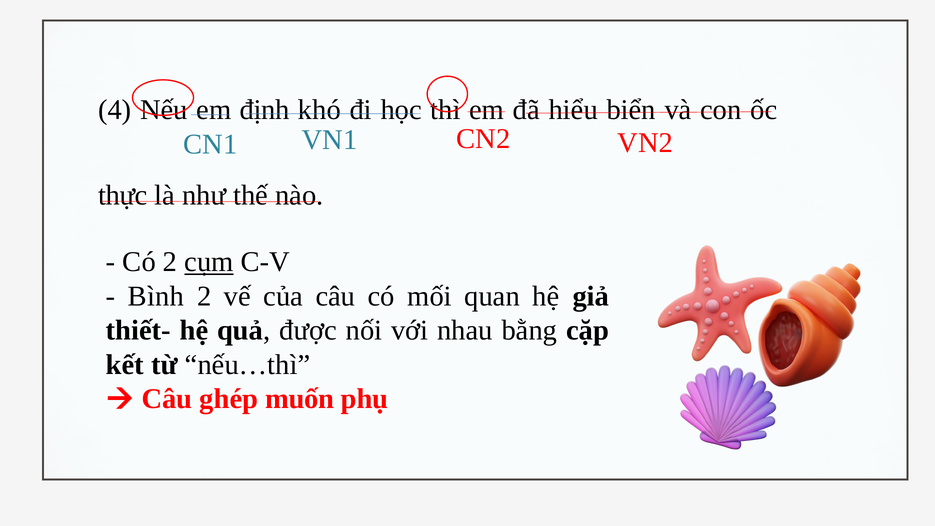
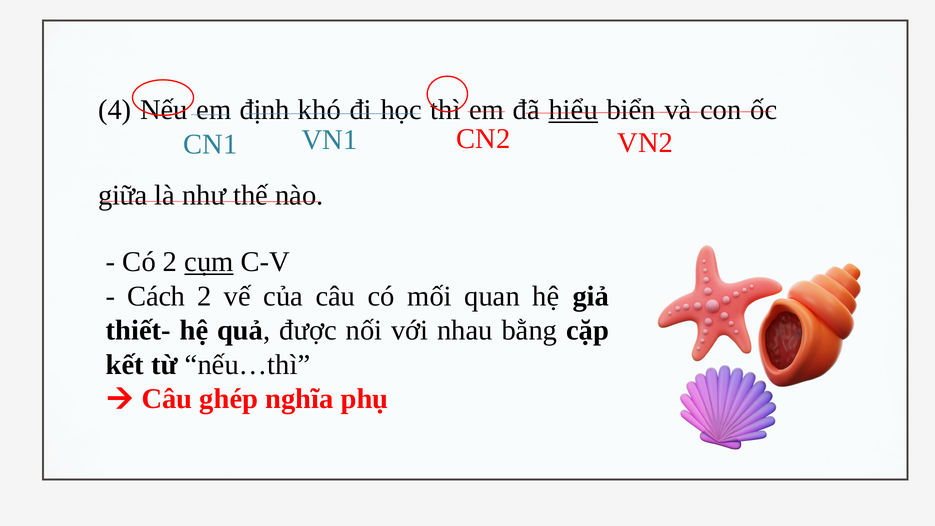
hiểu underline: none -> present (573, 110)
thực: thực -> giữa (123, 196)
Bình: Bình -> Cách (156, 296)
muốn: muốn -> nghĩa (299, 399)
